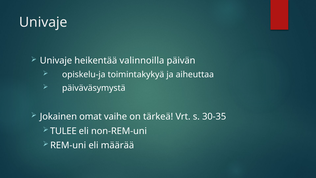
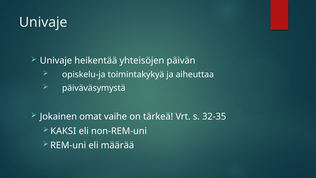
valinnoilla: valinnoilla -> yhteisöjen (142, 61)
30-35: 30-35 -> 32-35 (214, 116)
TULEE: TULEE -> KAKSI (63, 131)
